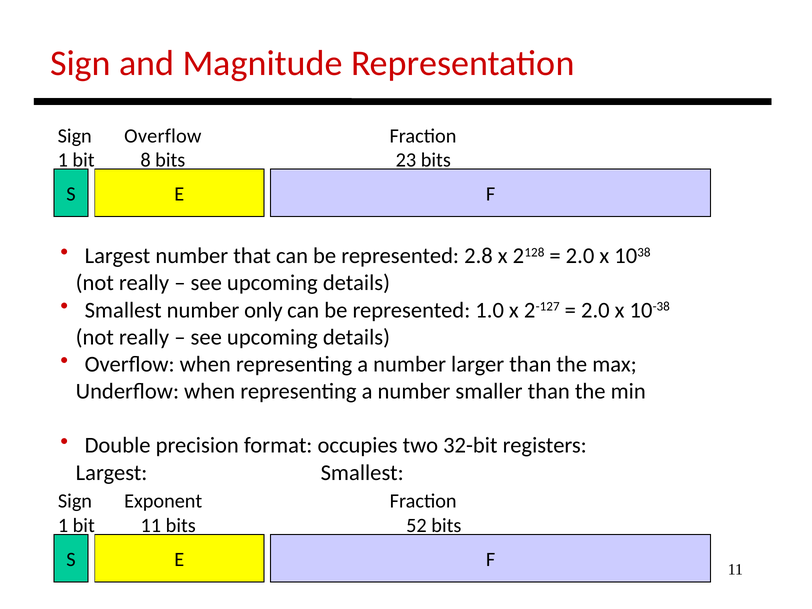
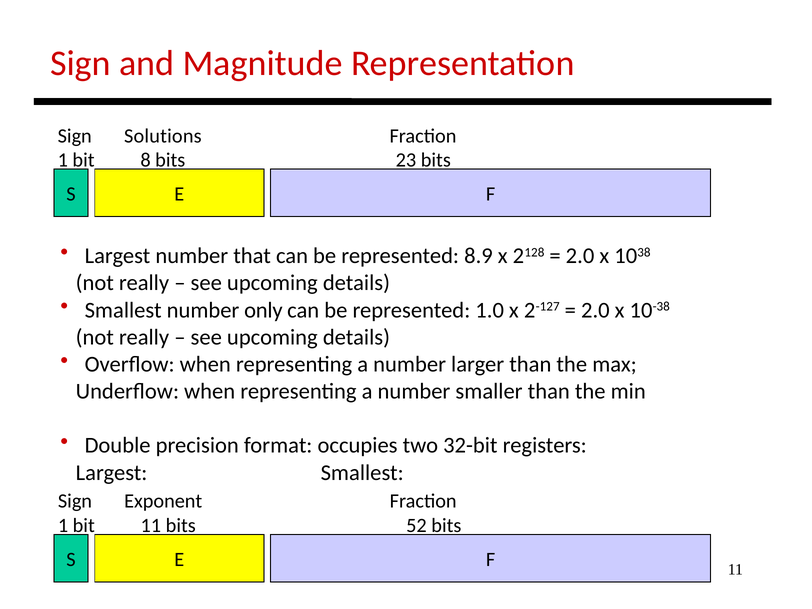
Sign Overflow: Overflow -> Solutions (163, 136)
2.8: 2.8 -> 8.9 (478, 256)
